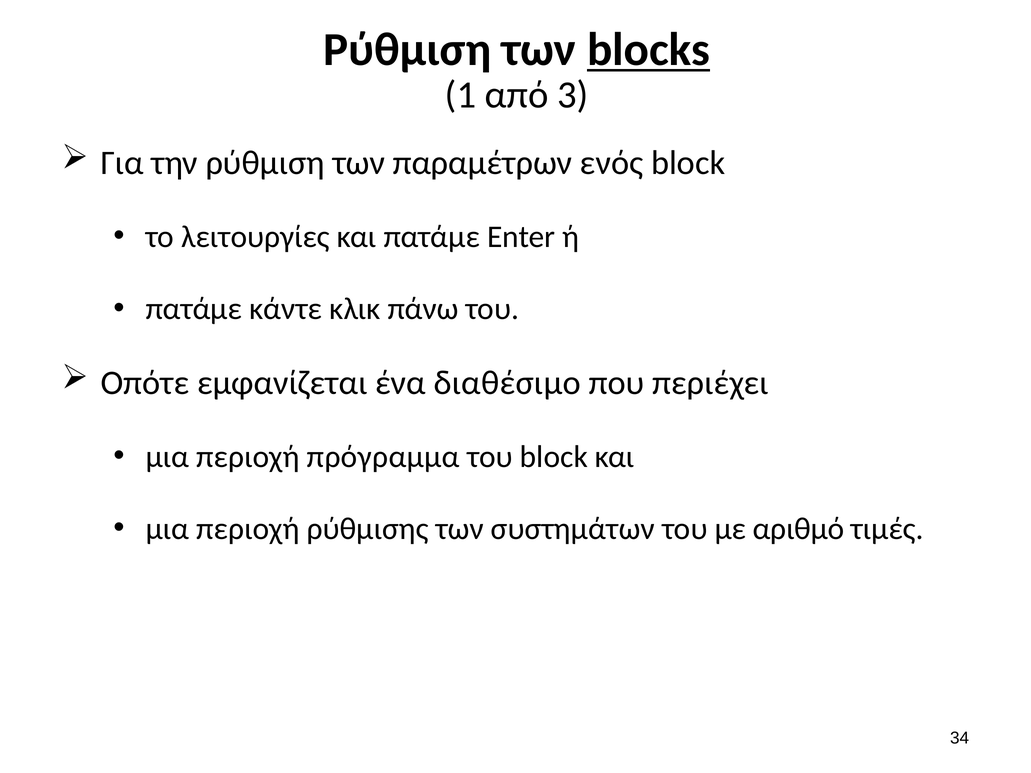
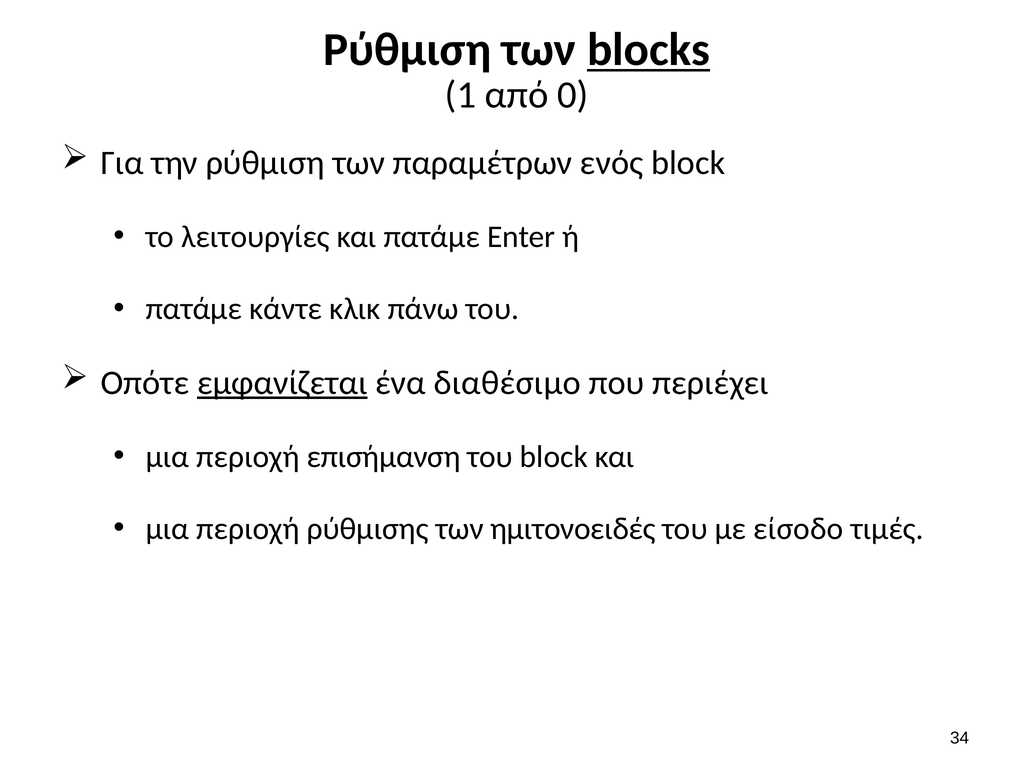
3: 3 -> 0 (573, 95)
εμφανίζεται underline: none -> present (282, 383)
πρόγραμμα: πρόγραμμα -> επισήμανση (384, 457)
συστημάτων: συστημάτων -> ημιτονοειδές (573, 529)
αριθμό: αριθμό -> είσοδο (798, 529)
